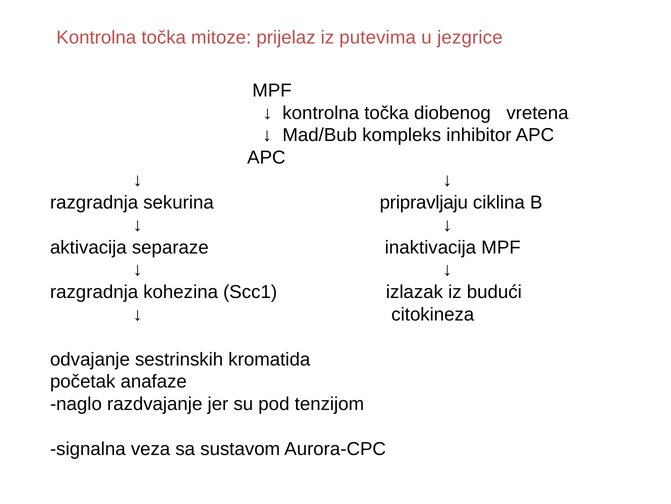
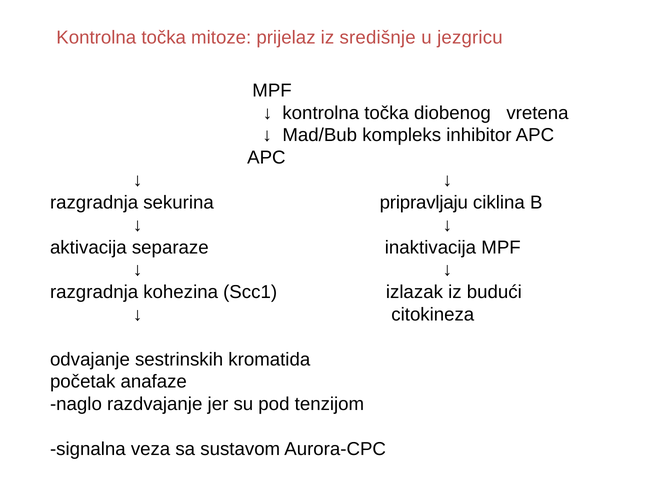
putevima: putevima -> središnje (378, 37)
jezgrice: jezgrice -> jezgricu (470, 37)
